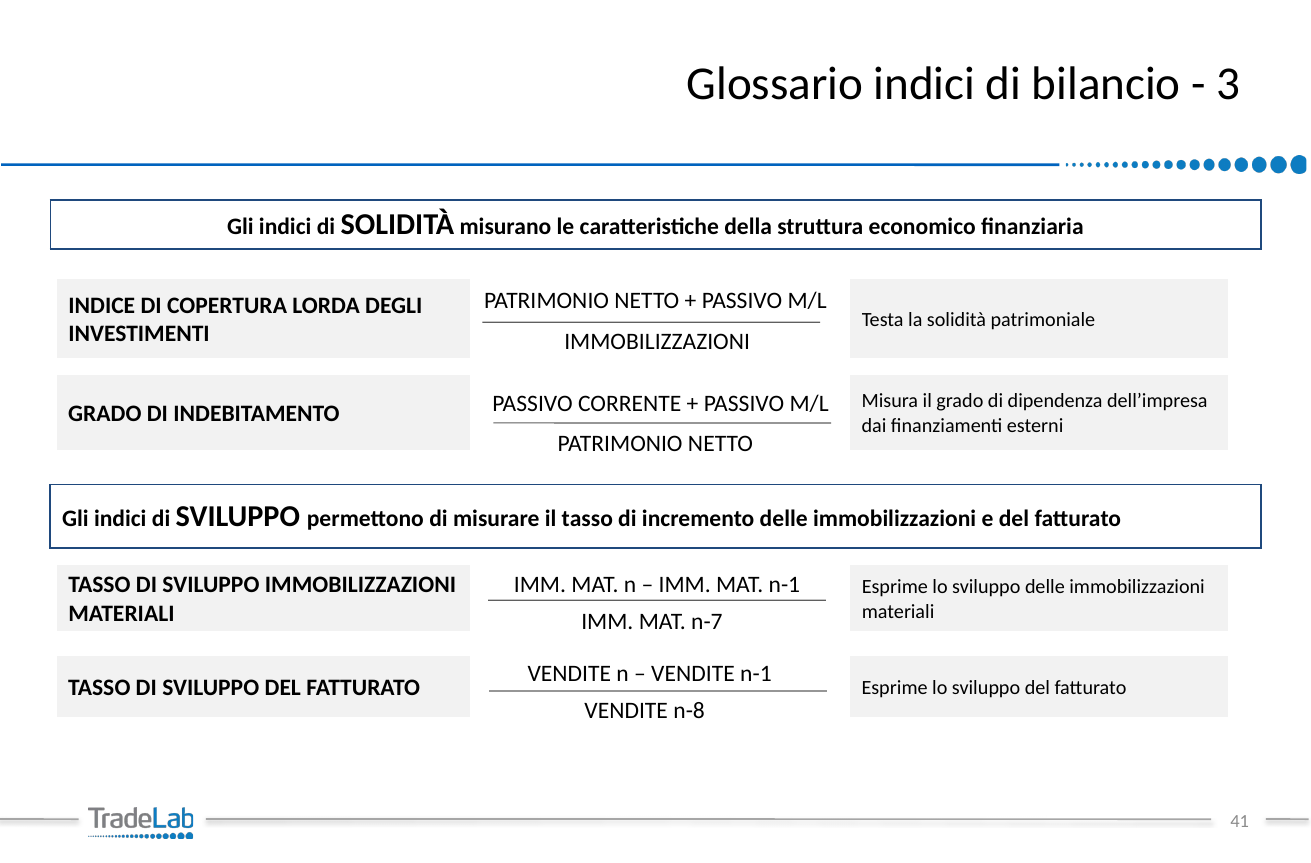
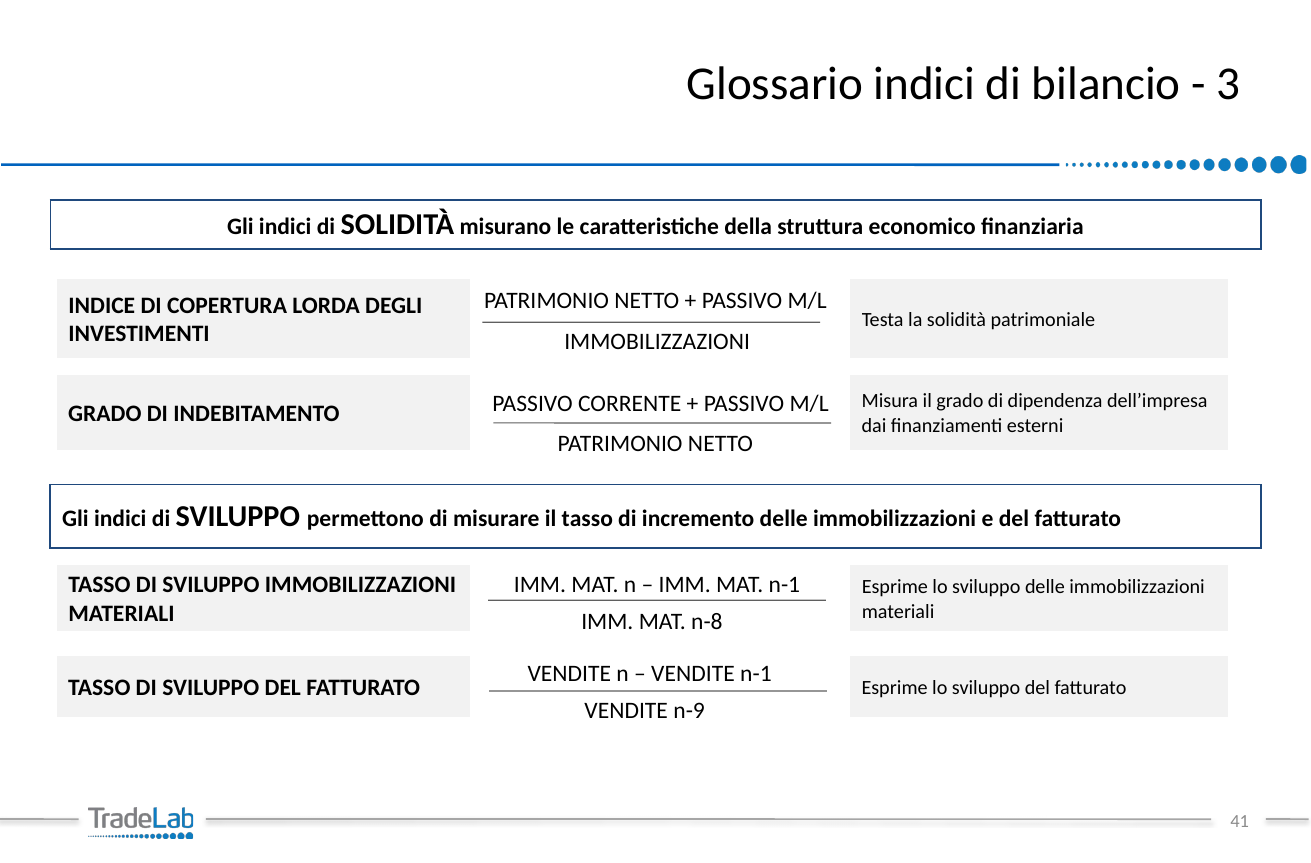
n-7: n-7 -> n-8 (707, 622)
n-8: n-8 -> n-9 (689, 710)
